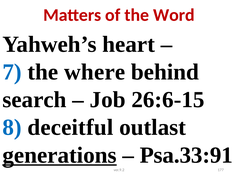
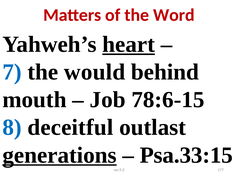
heart underline: none -> present (129, 44)
where: where -> would (95, 72)
search: search -> mouth (34, 100)
26:6-15: 26:6-15 -> 78:6-15 (168, 100)
Psa.33:91: Psa.33:91 -> Psa.33:15 (186, 156)
